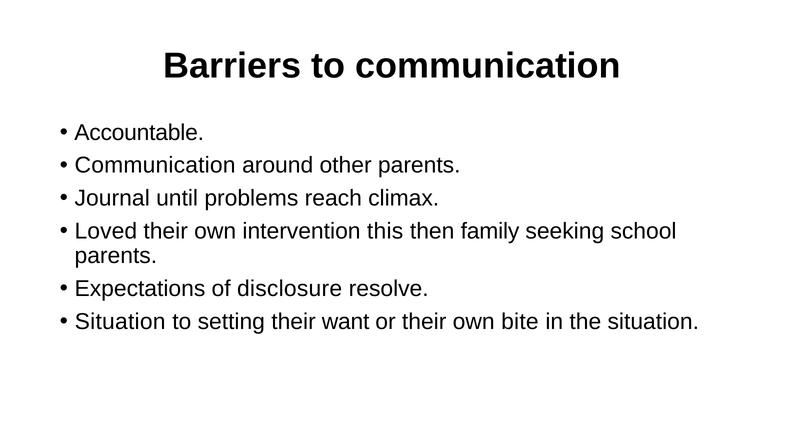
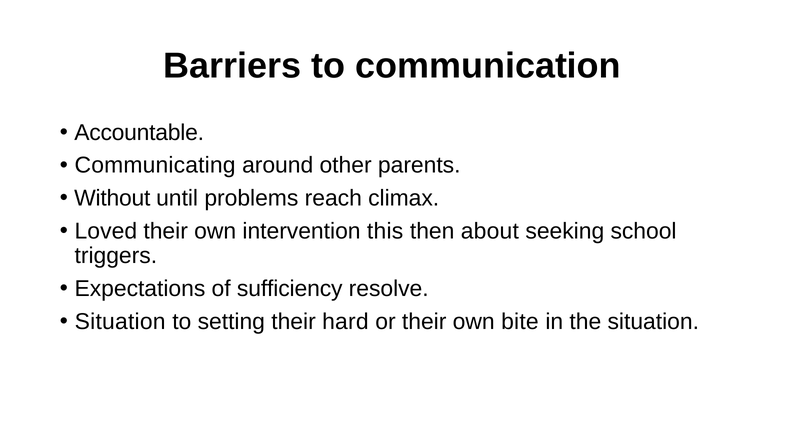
Communication: Communication -> Communicating (155, 166)
Journal: Journal -> Without (112, 199)
family: family -> about (490, 231)
parents: parents -> triggers (116, 256)
disclosure: disclosure -> sufficiency (290, 289)
want: want -> hard (345, 322)
